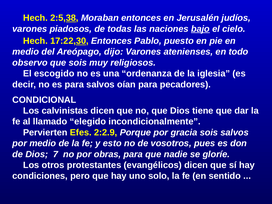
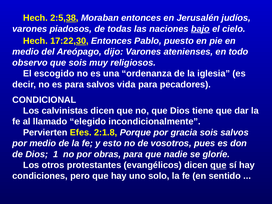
oían: oían -> vida (126, 84)
2:2.9: 2:2.9 -> 2:1.8 (106, 132)
7: 7 -> 1 (56, 154)
que underline: none -> present (218, 165)
